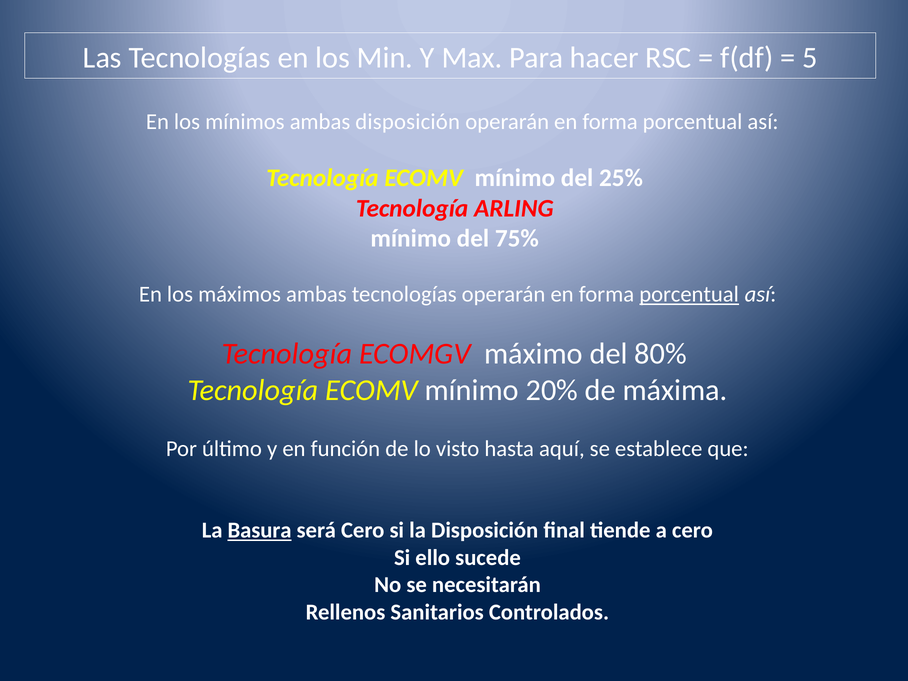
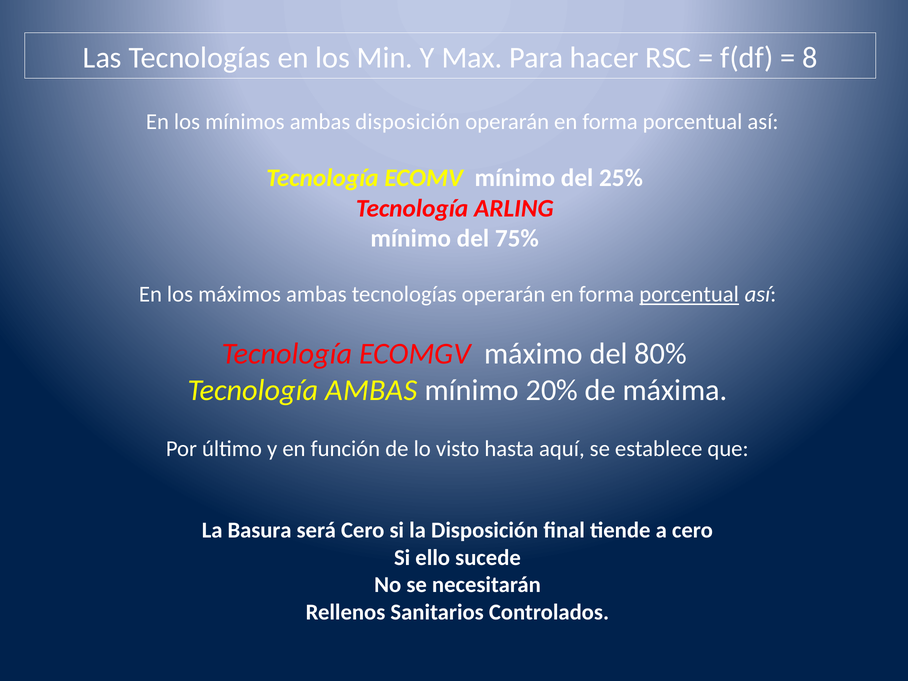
5: 5 -> 8 (810, 58)
ECOMV: ECOMV -> AMBAS (371, 390)
Basura underline: present -> none (260, 530)
